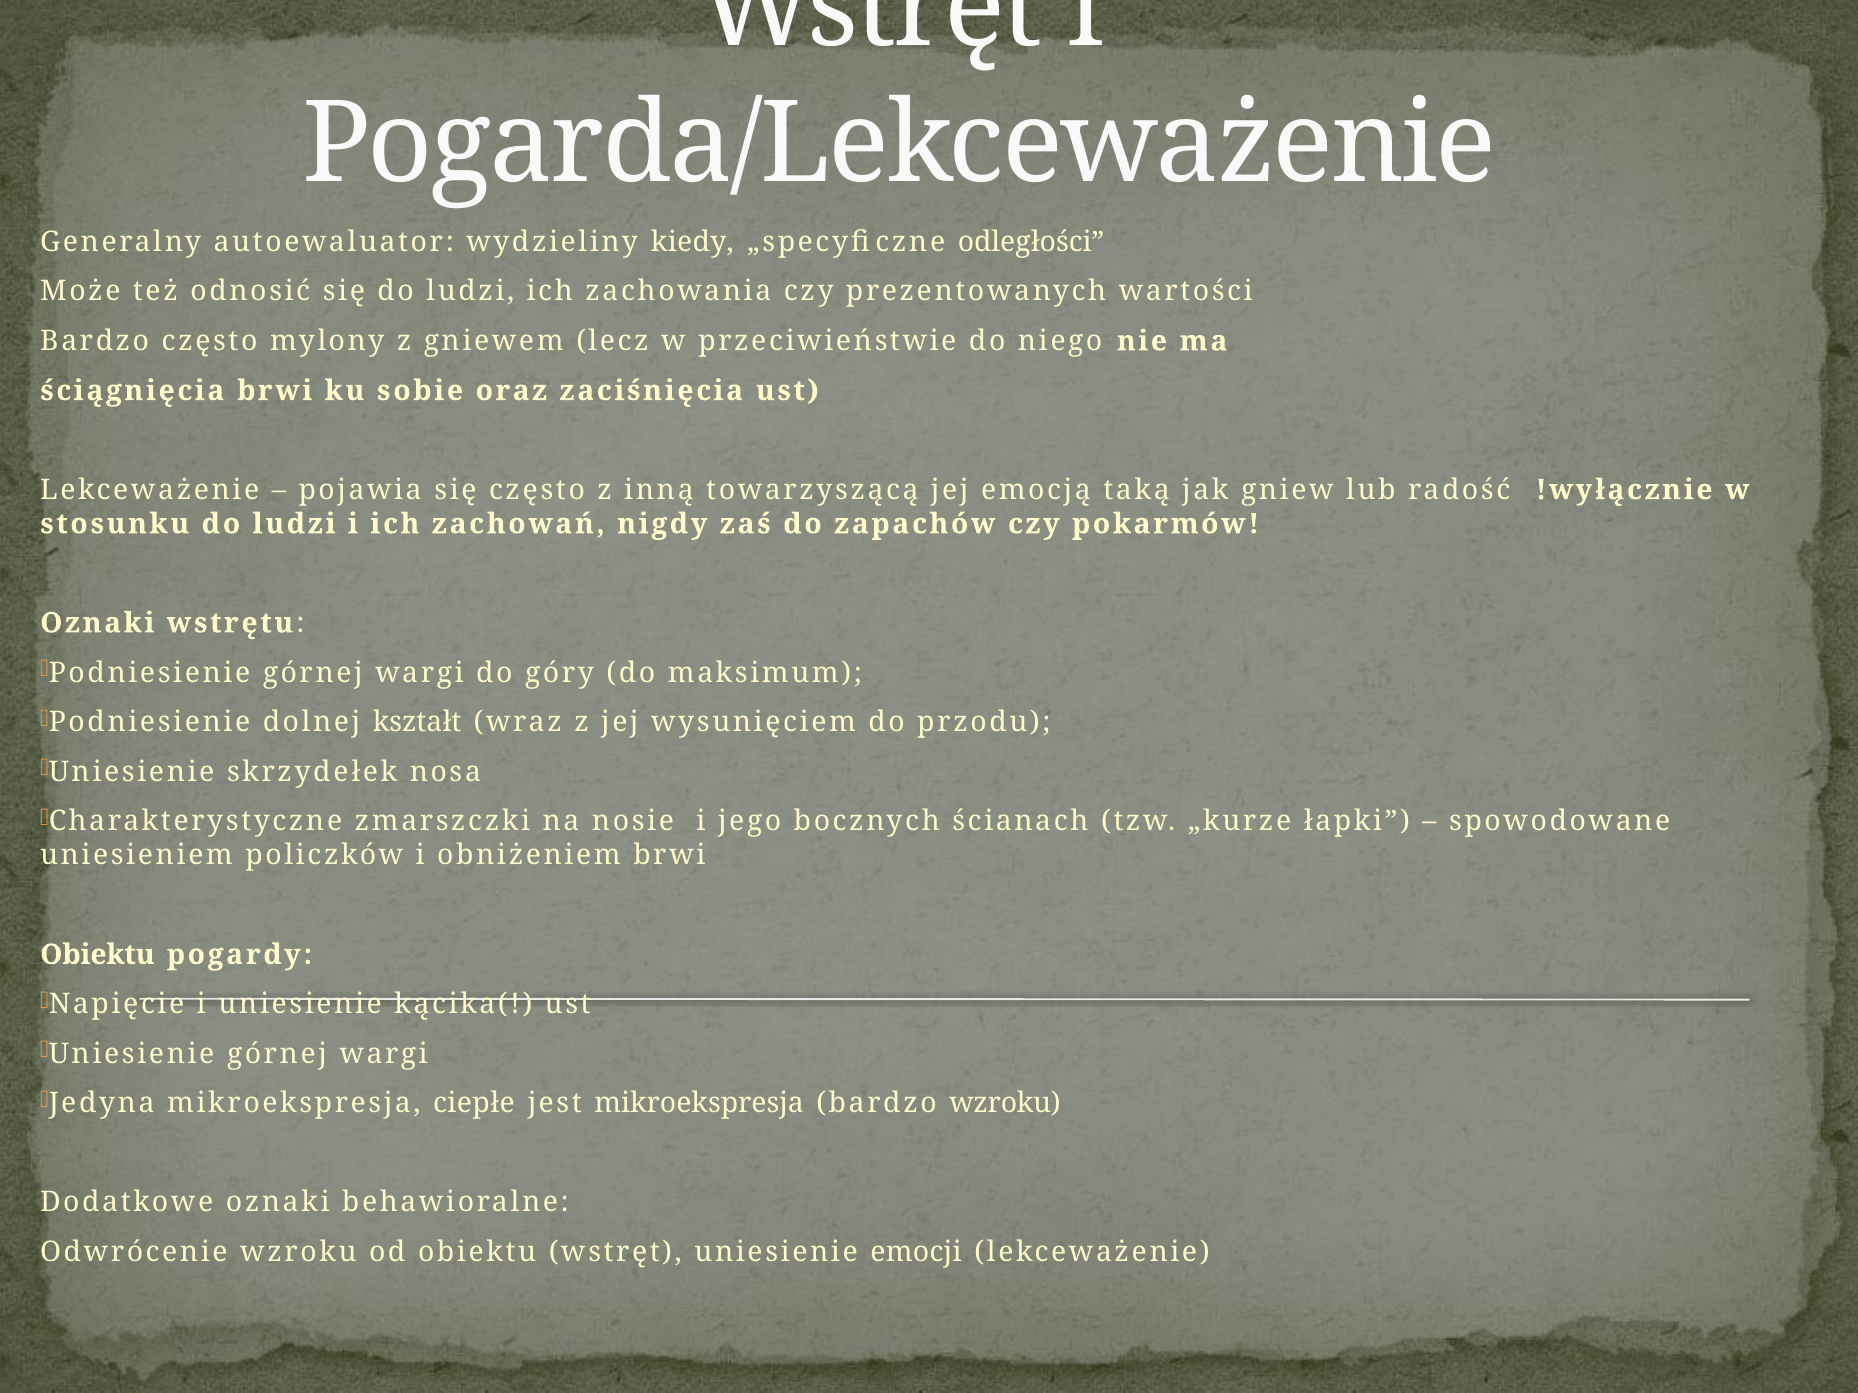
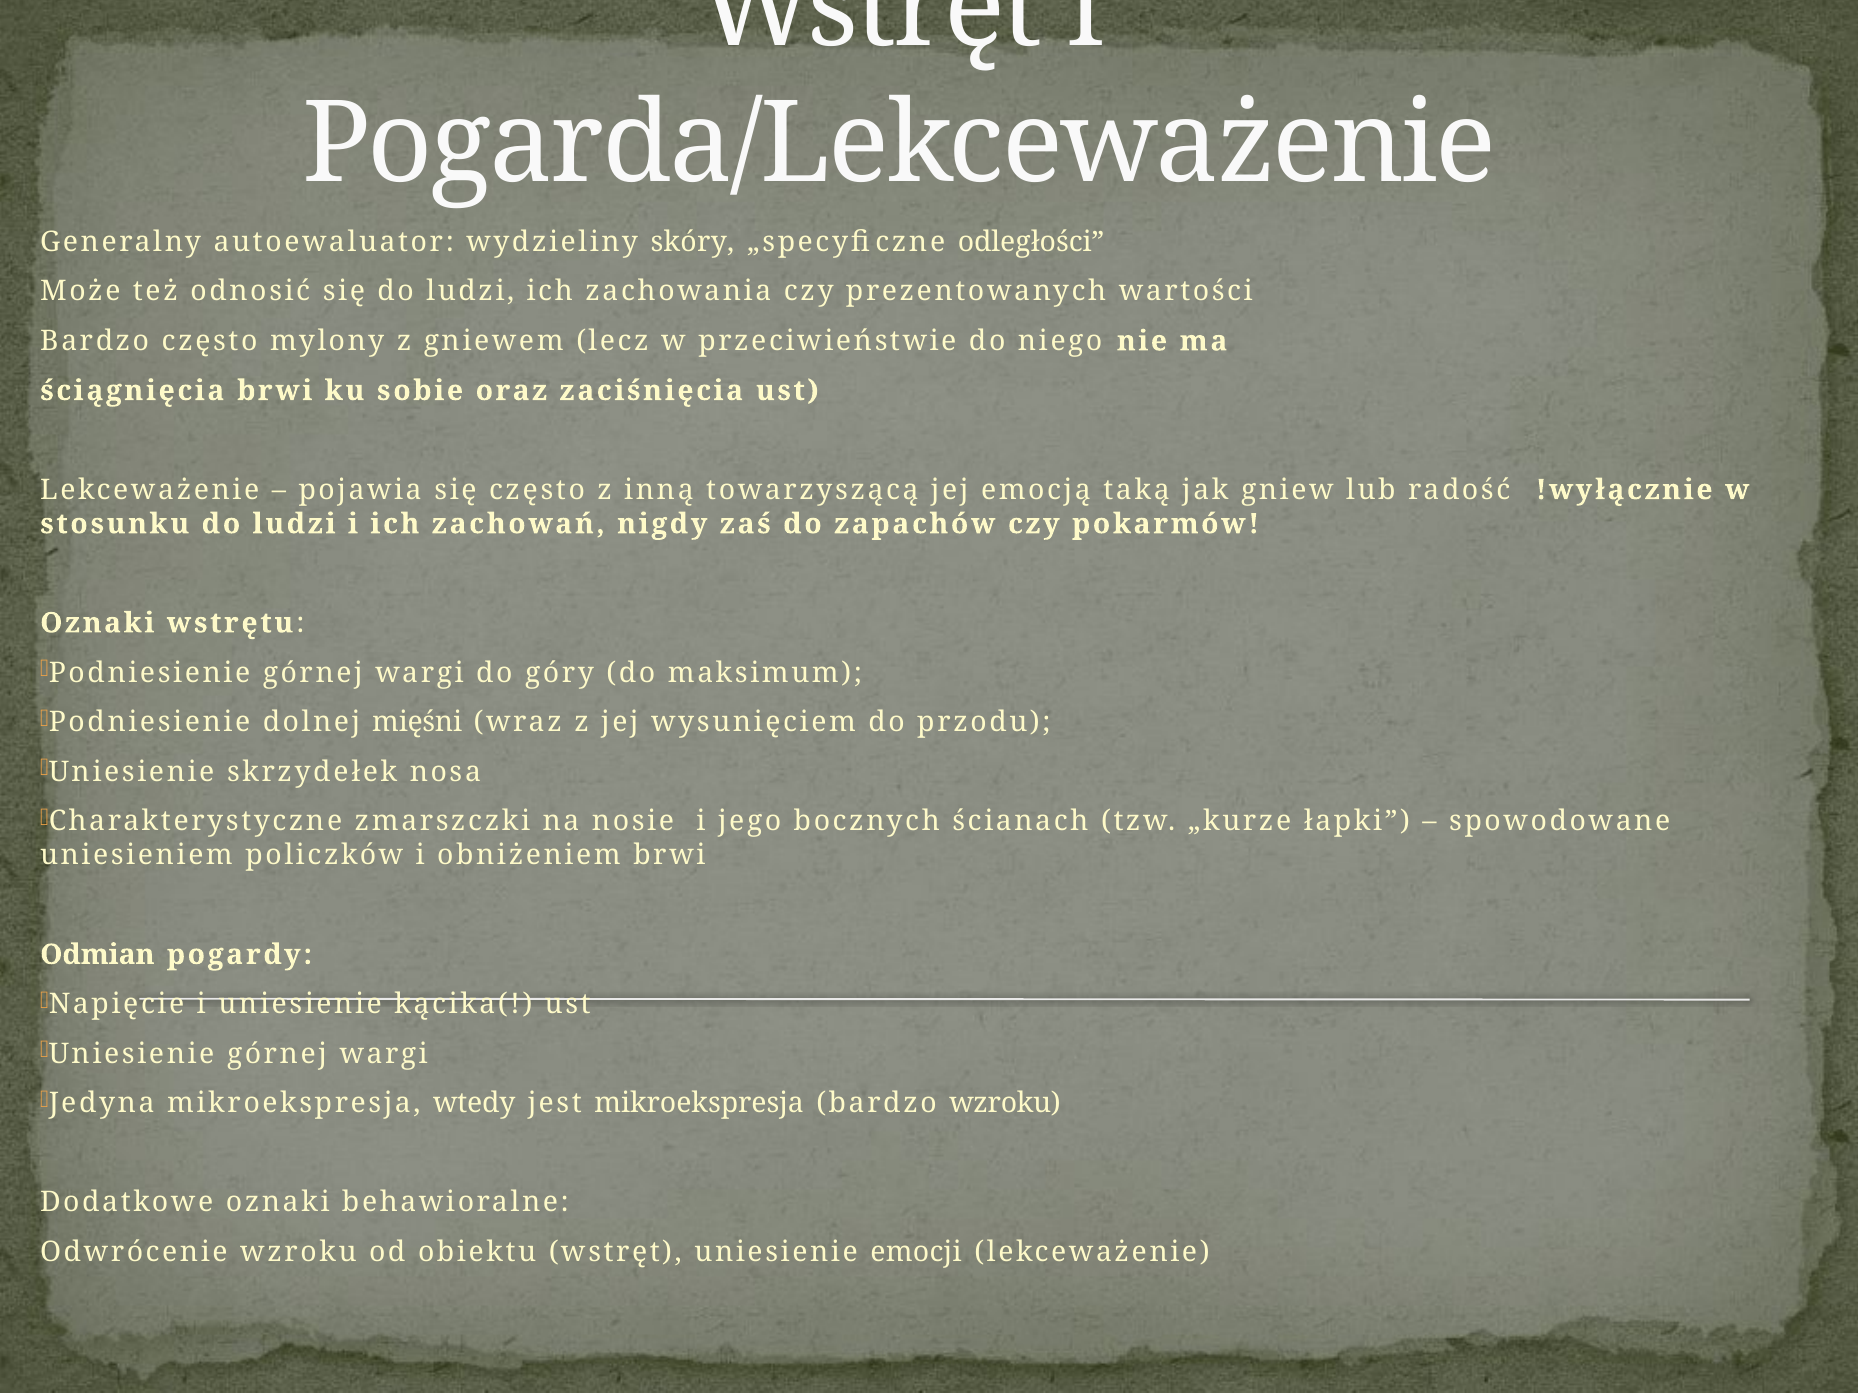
kiedy: kiedy -> skóry (692, 242)
kształt: kształt -> mięśni (417, 722)
Obiektu: Obiektu -> Odmian (97, 955)
ciepłe: ciepłe -> wtedy (474, 1104)
